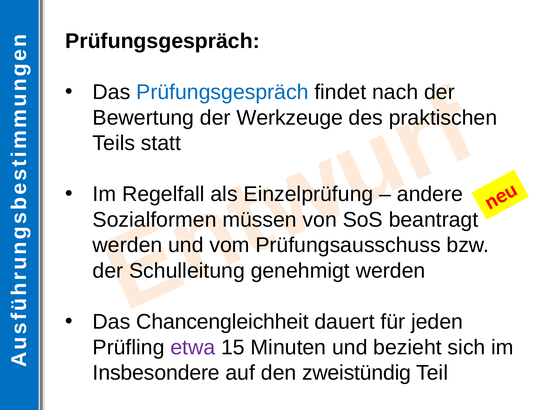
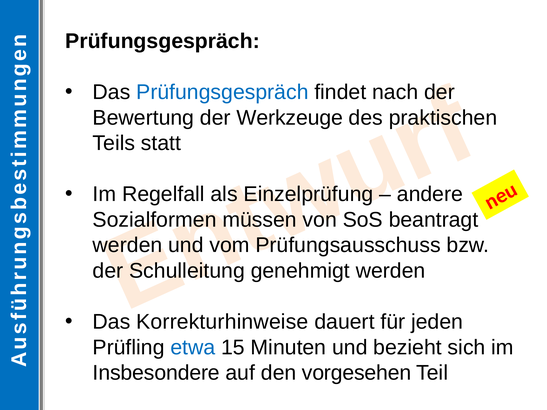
Chancengleichheit: Chancengleichheit -> Korrekturhinweise (222, 322)
etwa colour: purple -> blue (193, 348)
zweistündig: zweistündig -> vorgesehen (357, 373)
